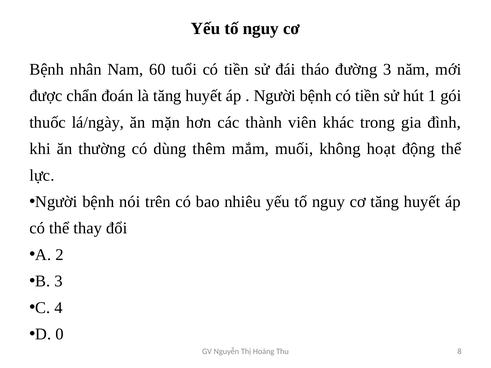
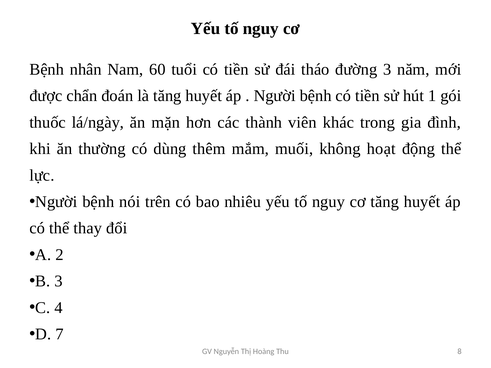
0: 0 -> 7 (59, 334)
